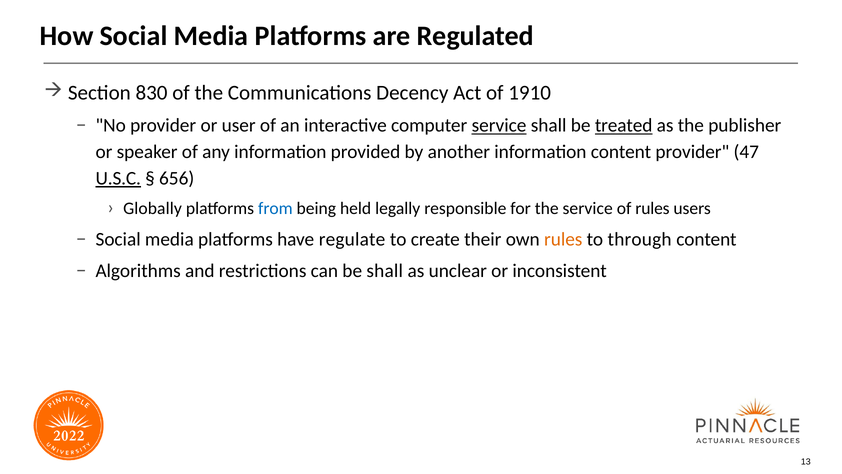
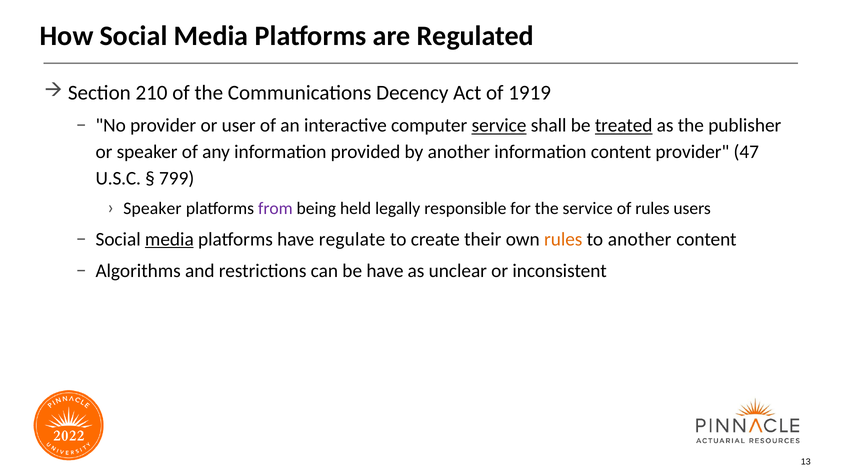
830: 830 -> 210 (152, 93)
1910: 1910 -> 1919 (530, 93)
U.S.C underline: present -> none (118, 178)
656: 656 -> 799 (177, 178)
Globally: Globally -> Speaker (152, 208)
from colour: blue -> purple (275, 208)
media underline: none -> present (169, 239)
to through: through -> another (640, 239)
be shall: shall -> have (385, 271)
